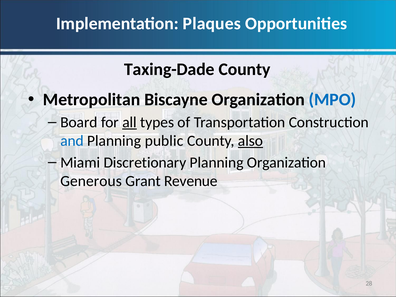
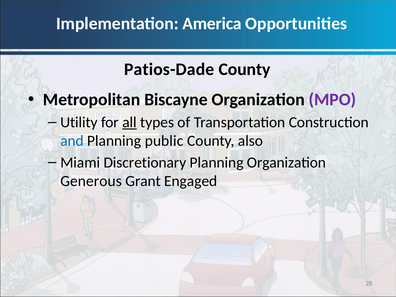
Plaques: Plaques -> America (212, 24)
Taxing-Dade: Taxing-Dade -> Patios-Dade (169, 69)
MPO colour: blue -> purple (332, 100)
Board: Board -> Utility (79, 122)
also underline: present -> none (250, 141)
Revenue: Revenue -> Engaged (191, 181)
